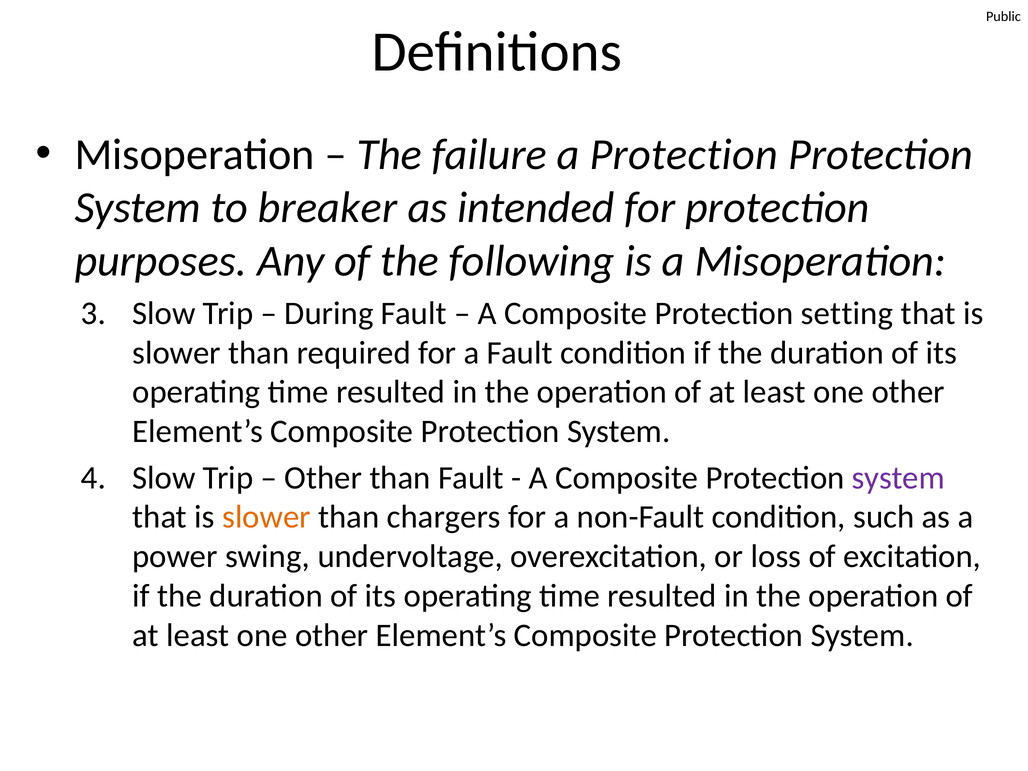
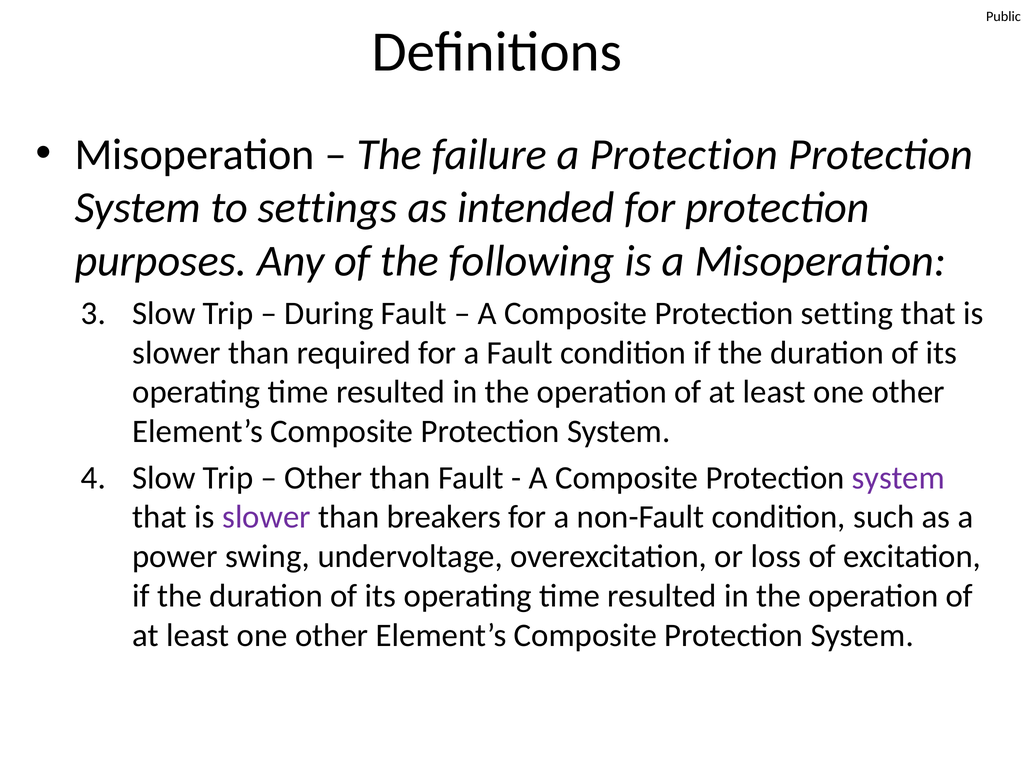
breaker: breaker -> settings (328, 208)
slower colour: orange -> purple (267, 517)
chargers: chargers -> breakers (444, 517)
